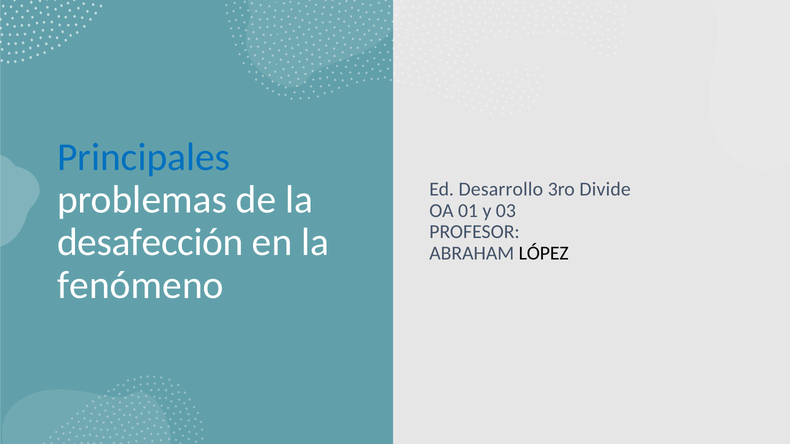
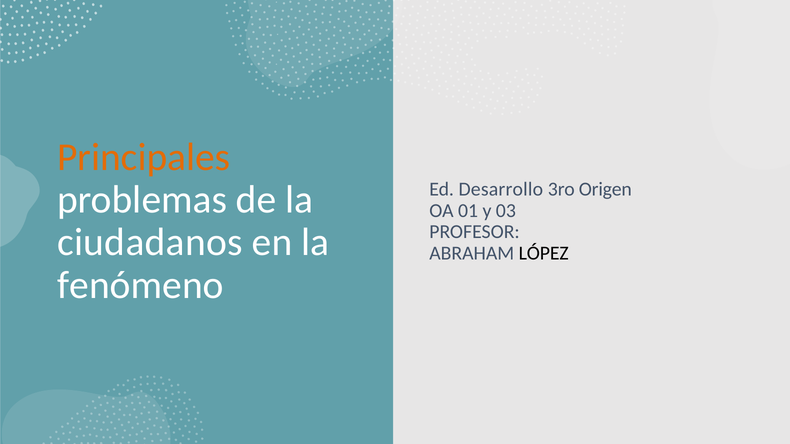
Principales colour: blue -> orange (144, 157)
Divide: Divide -> Origen (605, 189)
desafección: desafección -> ciudadanos (150, 243)
